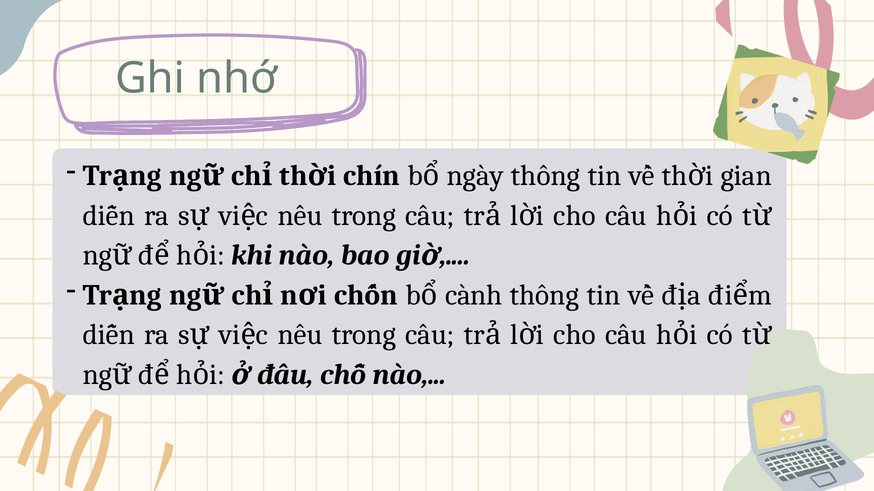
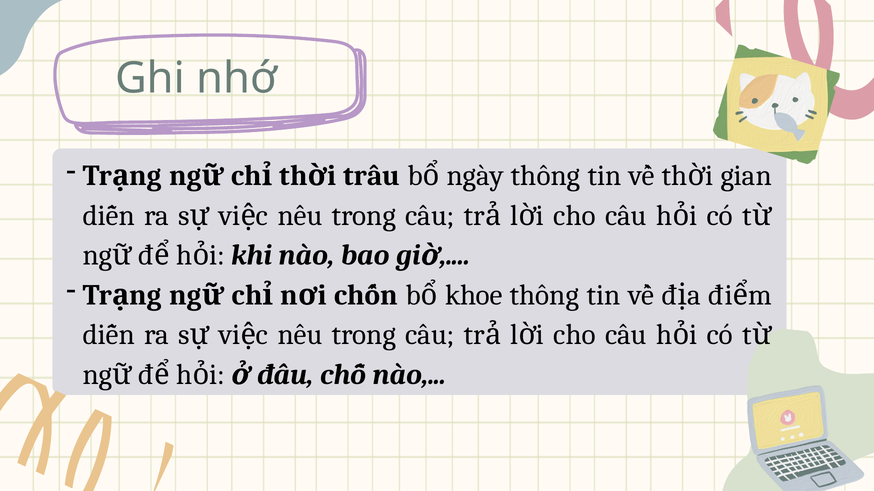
chín: chín -> trâu (372, 176)
cành: cành -> khoe (474, 295)
